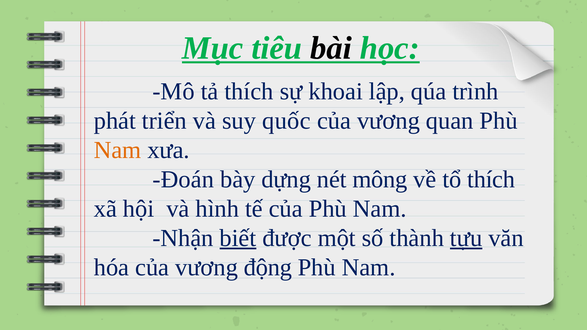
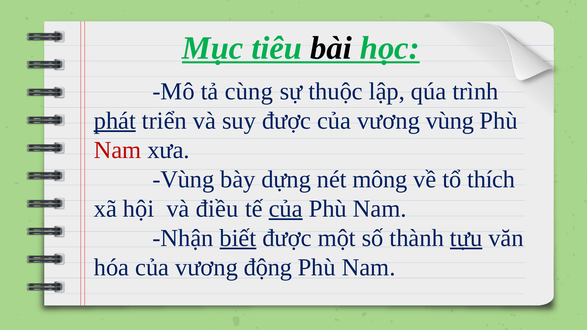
tả thích: thích -> cùng (249, 91)
khoai: khoai -> thuộc (336, 91)
phát underline: none -> present (115, 121)
suy quốc: quốc -> được (287, 121)
vương quan: quan -> vùng (450, 121)
Nam colour: orange -> red (118, 150)
Đoán: Đoán -> Vùng (183, 179)
hình: hình -> điều (217, 209)
của underline: none -> present (286, 209)
